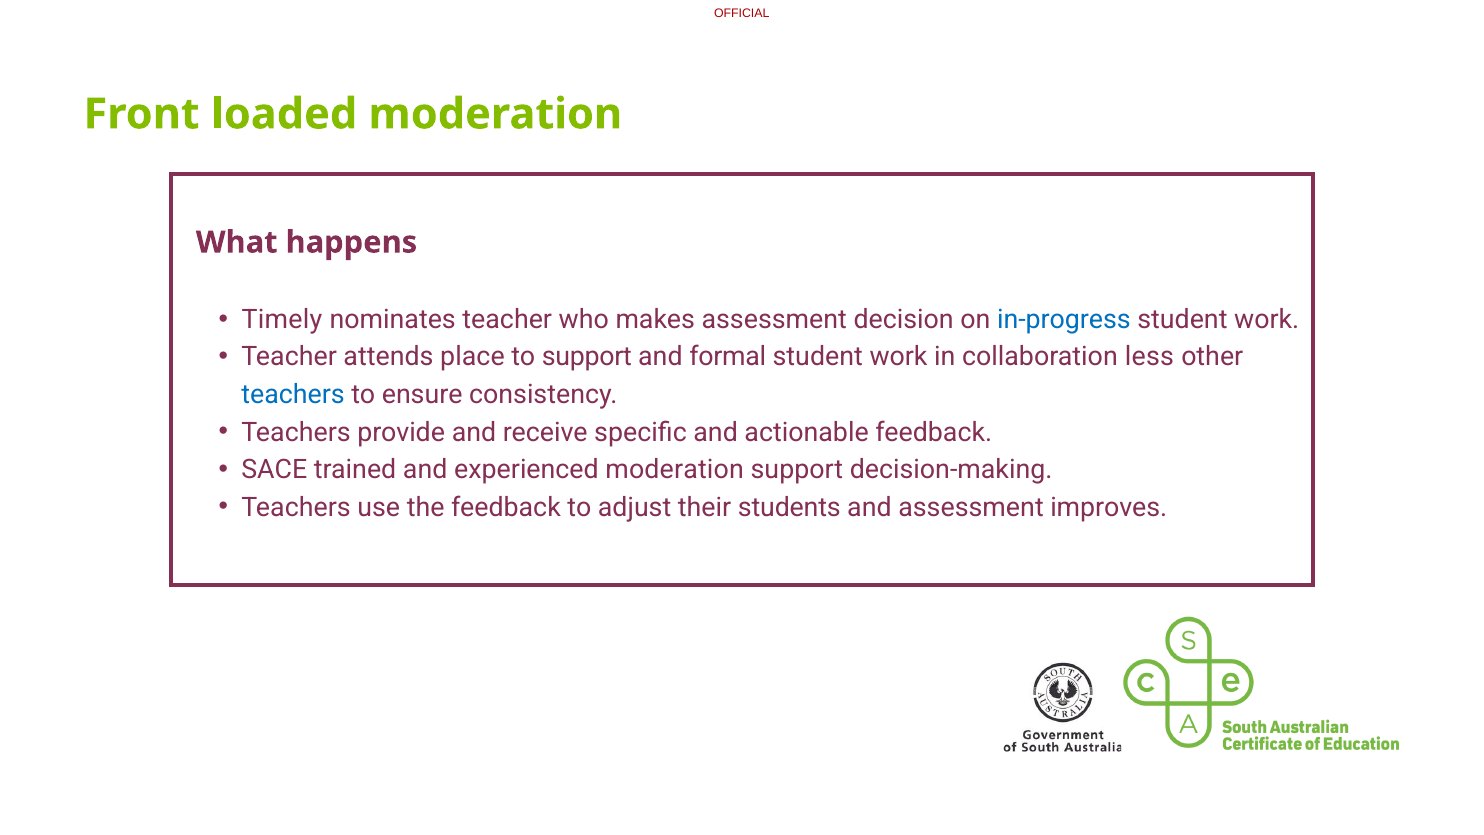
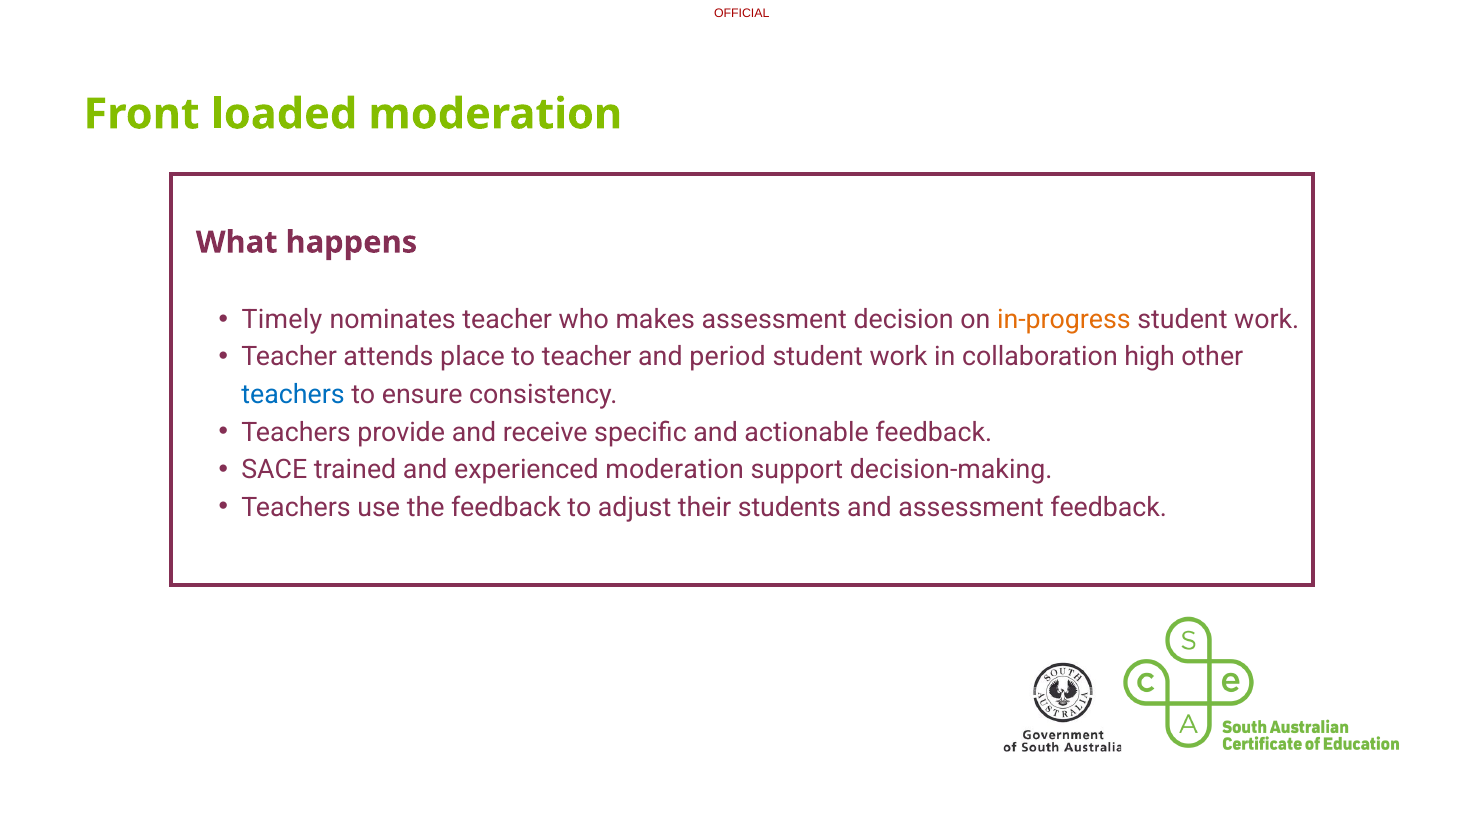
in-progress colour: blue -> orange (1064, 320)
to support: support -> teacher (587, 357)
formal: formal -> period (728, 357)
less: less -> high (1150, 357)
assessment improves: improves -> feedback (1109, 507)
